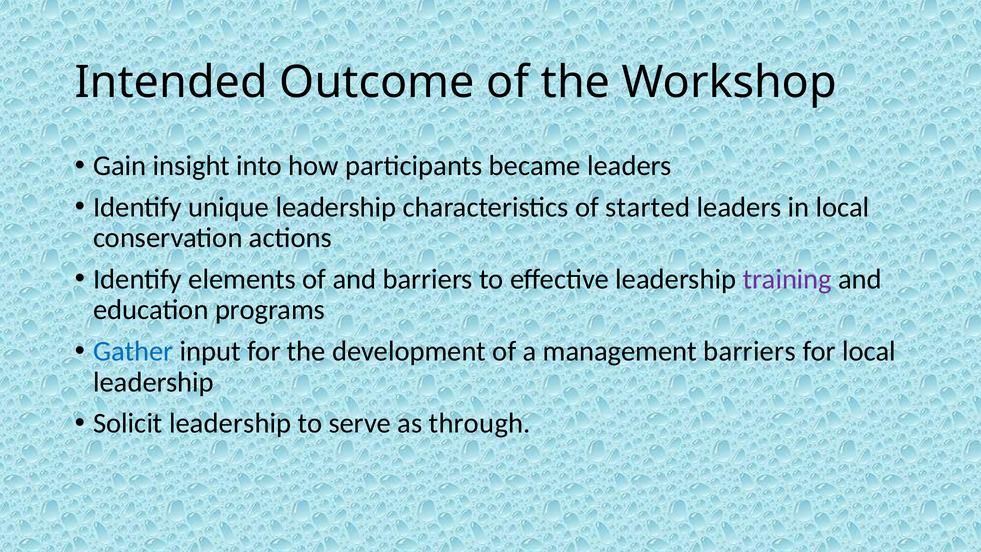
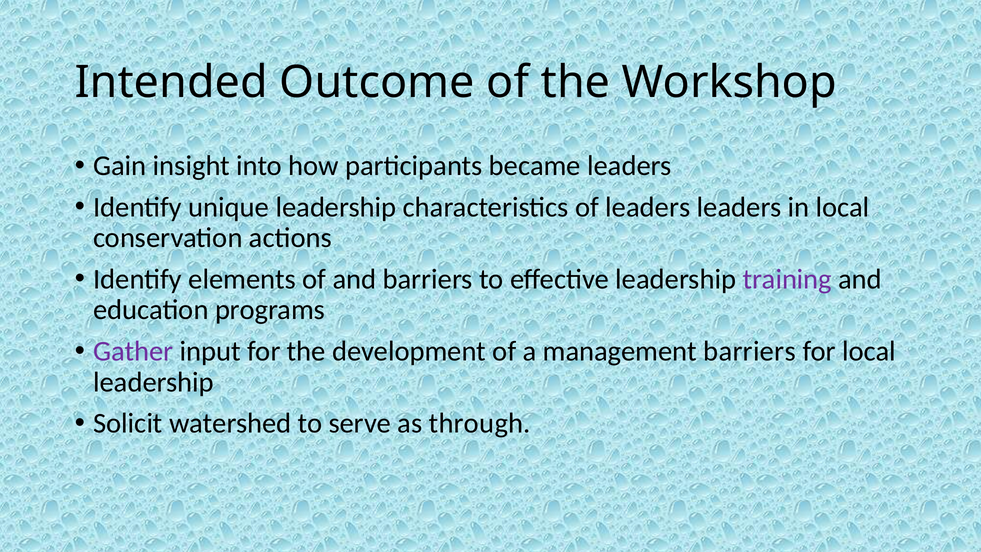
of started: started -> leaders (648, 207)
Gather colour: blue -> purple (133, 351)
Solicit leadership: leadership -> watershed (230, 423)
